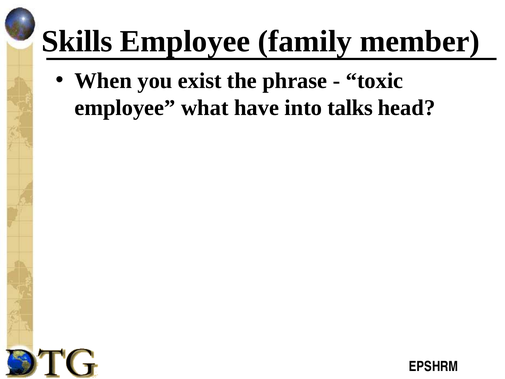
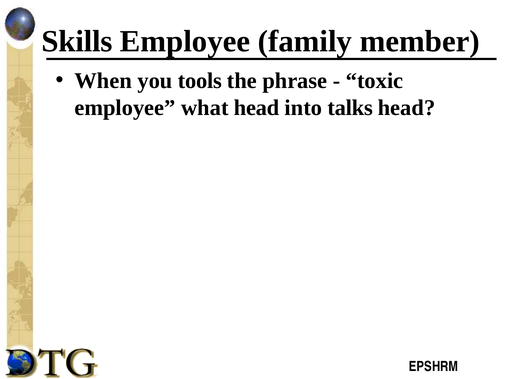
exist: exist -> tools (200, 81)
what have: have -> head (257, 108)
